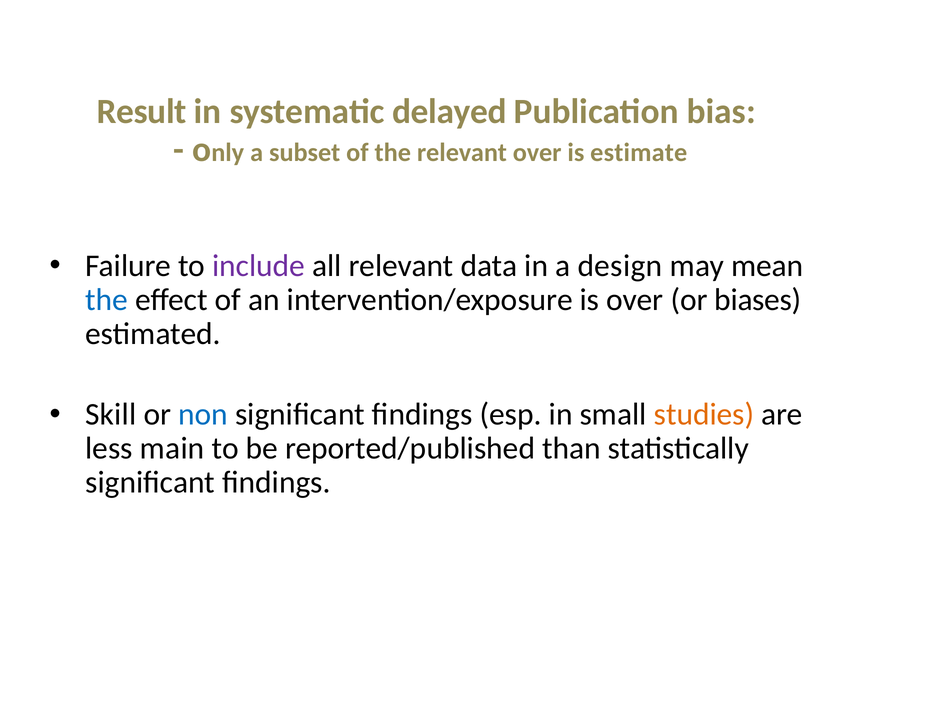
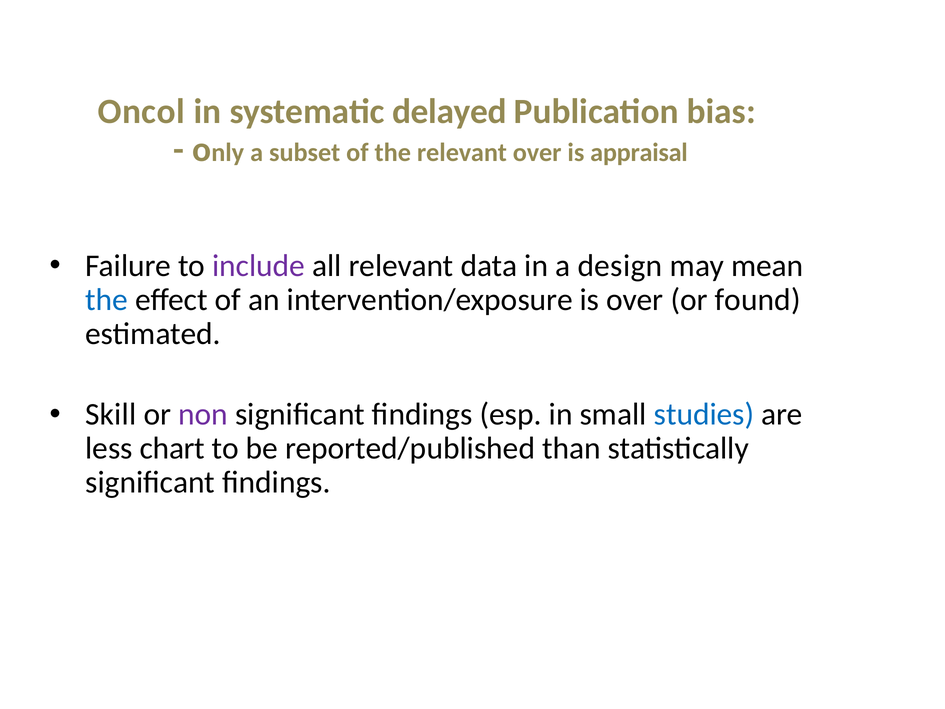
Result: Result -> Oncol (141, 111)
estimate: estimate -> appraisal (639, 153)
biases: biases -> found (758, 300)
non colour: blue -> purple (203, 414)
studies colour: orange -> blue (704, 414)
main: main -> chart (172, 448)
